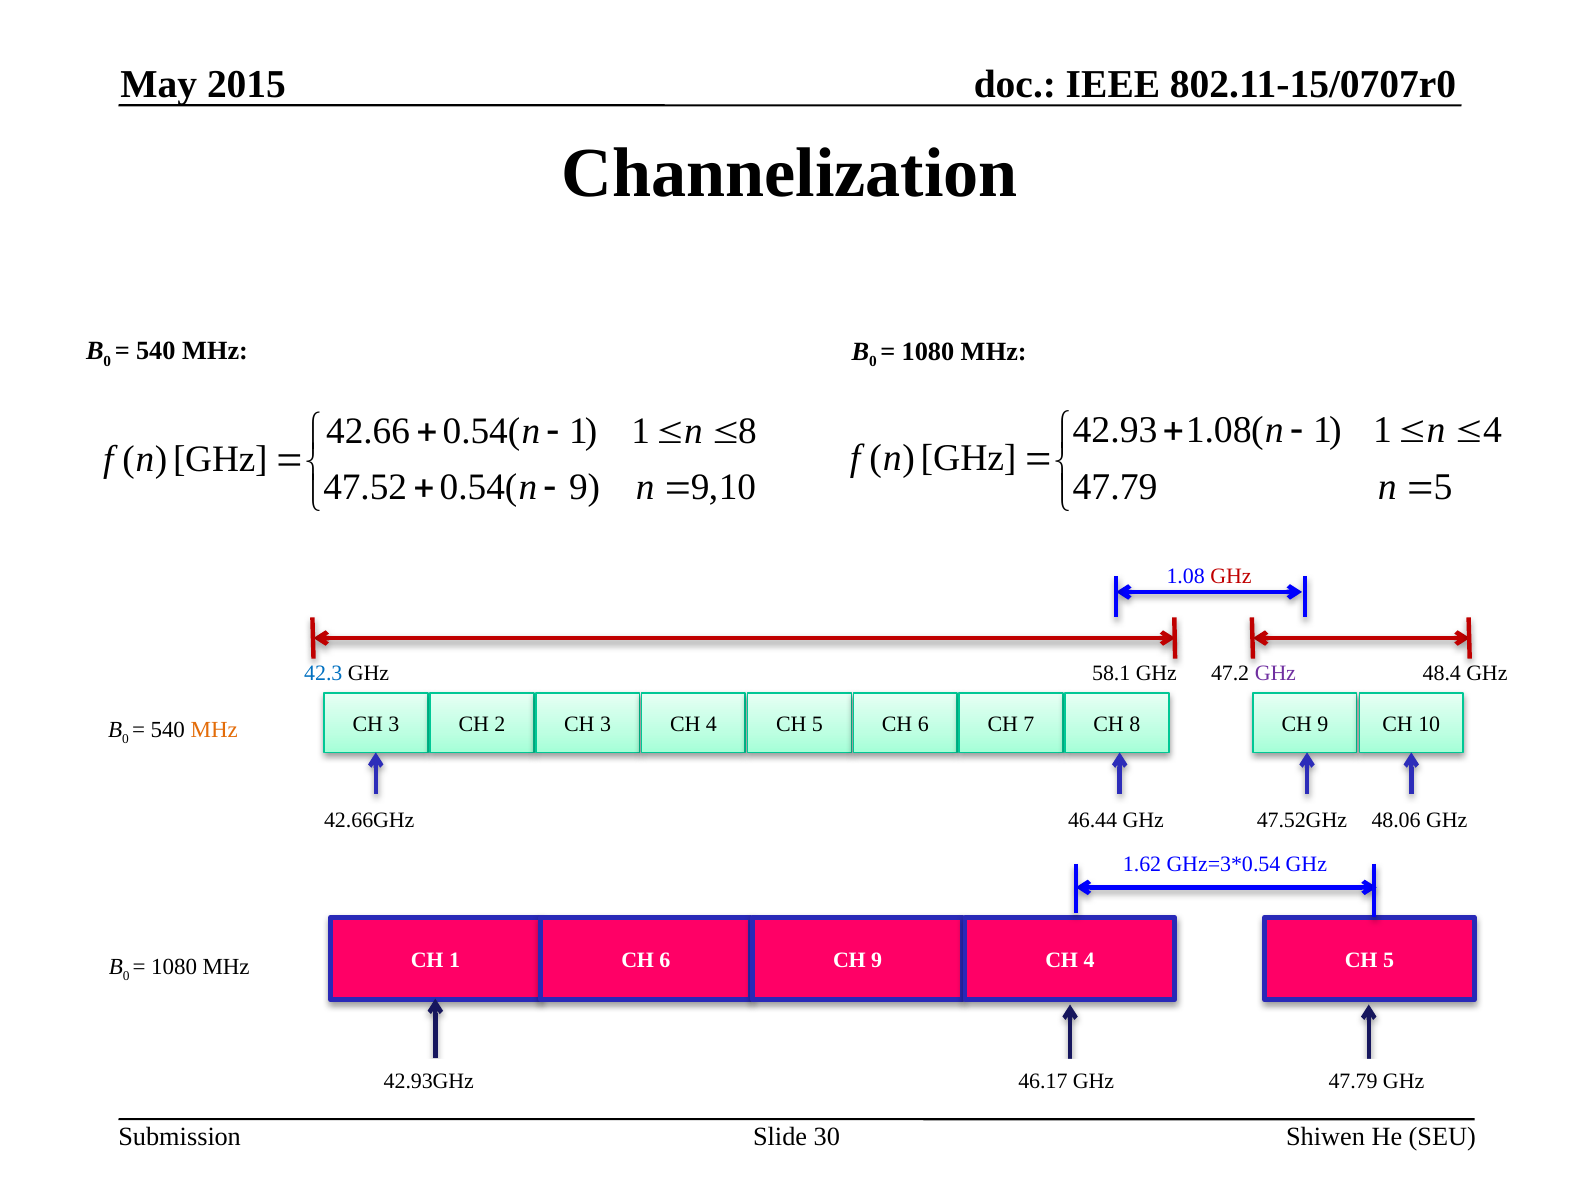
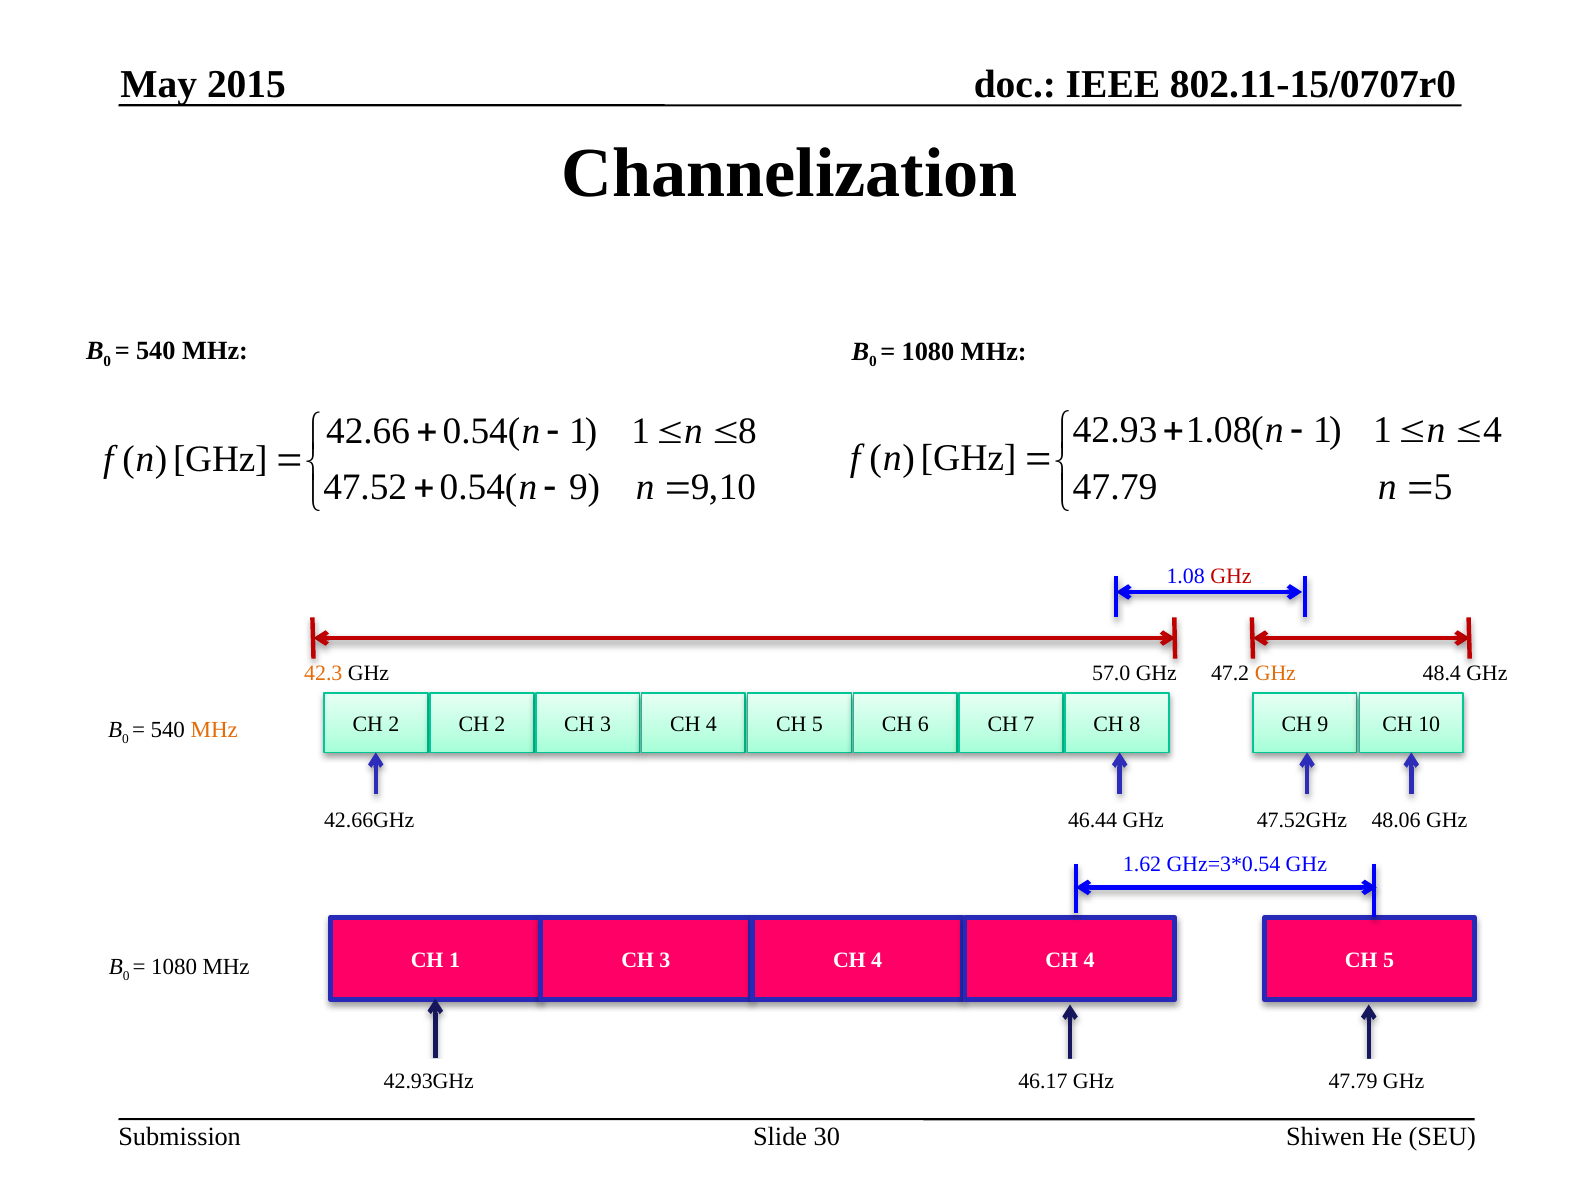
42.3 colour: blue -> orange (323, 673)
58.1: 58.1 -> 57.0 (1111, 673)
GHz colour: purple -> orange (1275, 673)
3: 3 -> 2 (394, 724)
6: 6 -> 3 (665, 960)
9: 9 -> 4 (877, 960)
